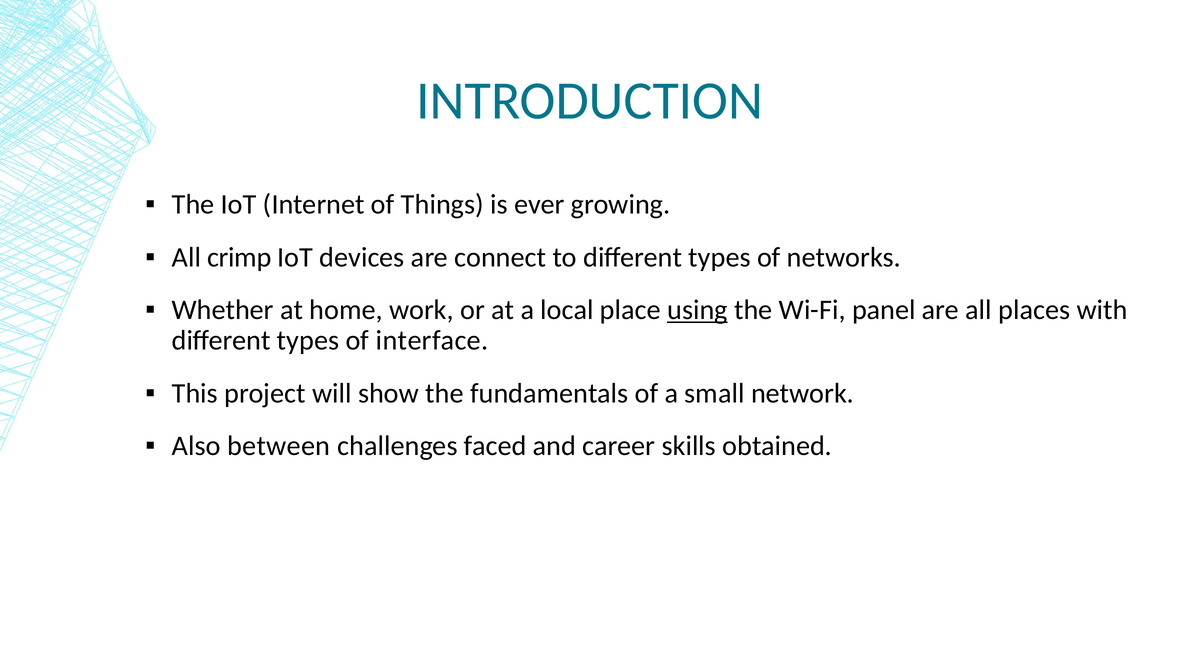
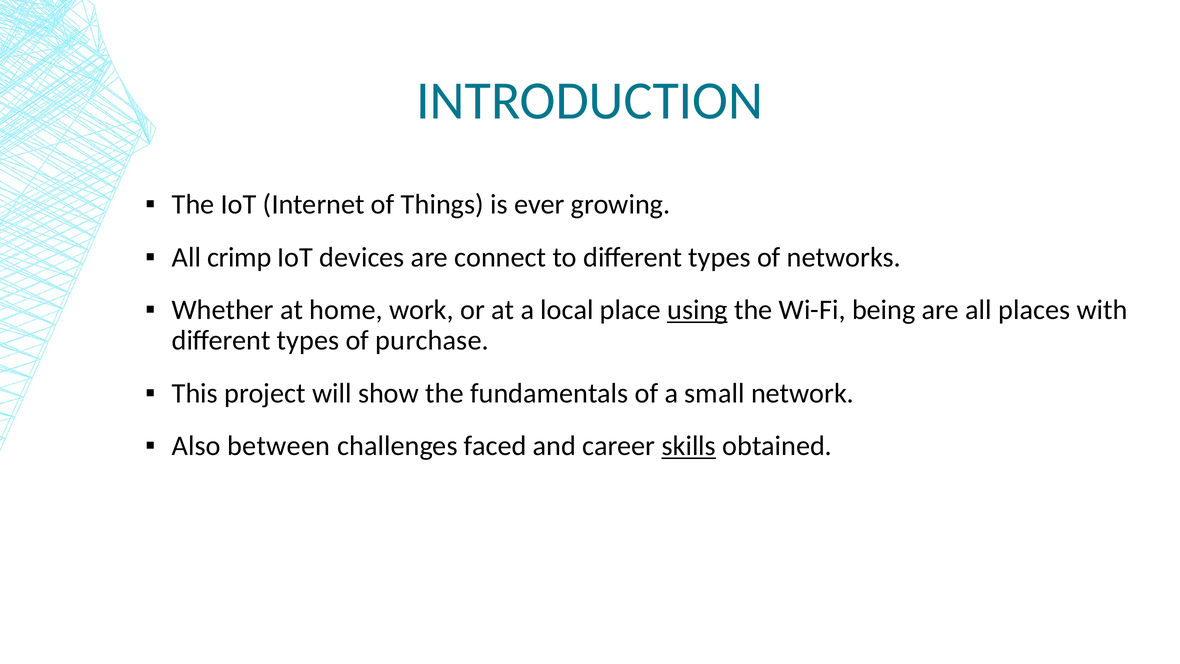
panel: panel -> being (884, 310)
interface: interface -> purchase (432, 341)
skills underline: none -> present (689, 446)
